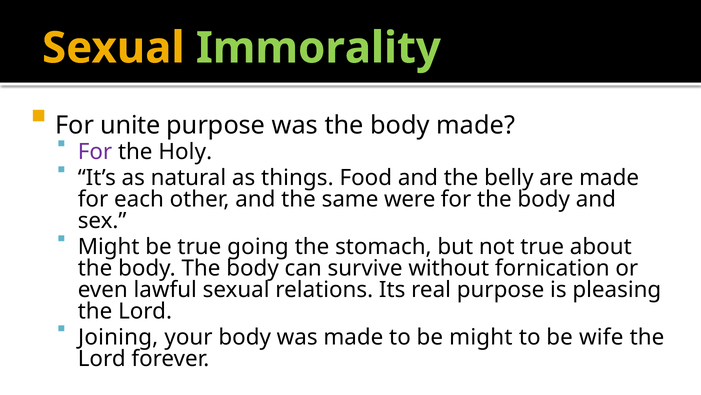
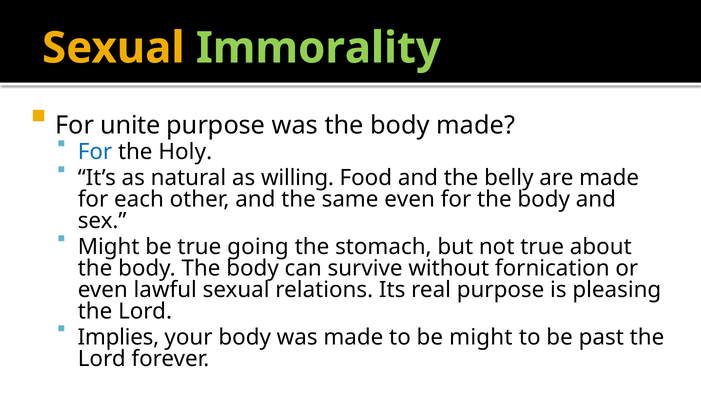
For colour: purple -> blue (95, 152)
things: things -> willing (298, 178)
same were: were -> even (410, 199)
Joining: Joining -> Implies (118, 337)
wife: wife -> past (601, 337)
